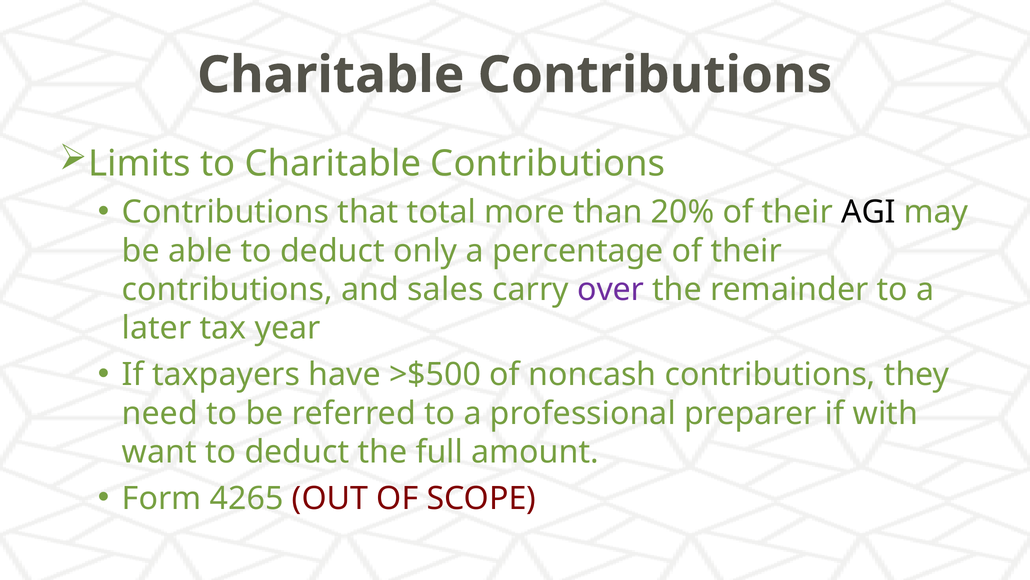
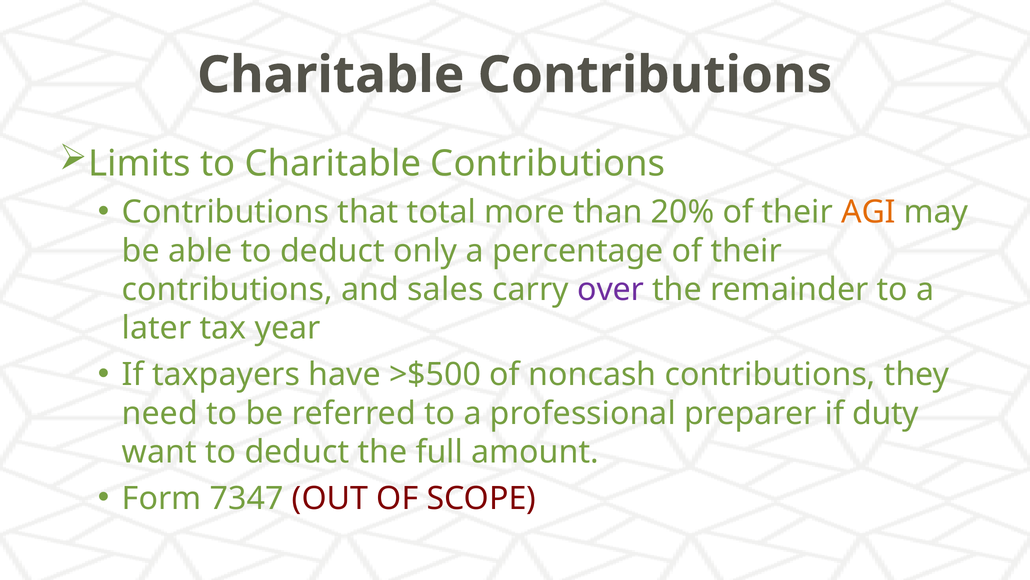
AGI colour: black -> orange (868, 212)
with: with -> duty (886, 413)
4265: 4265 -> 7347 (247, 498)
